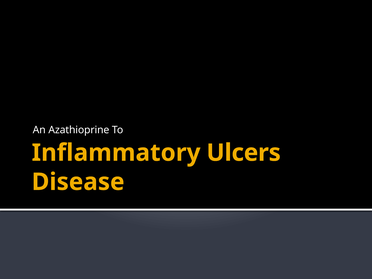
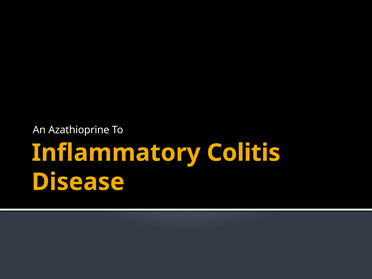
Ulcers: Ulcers -> Colitis (244, 153)
